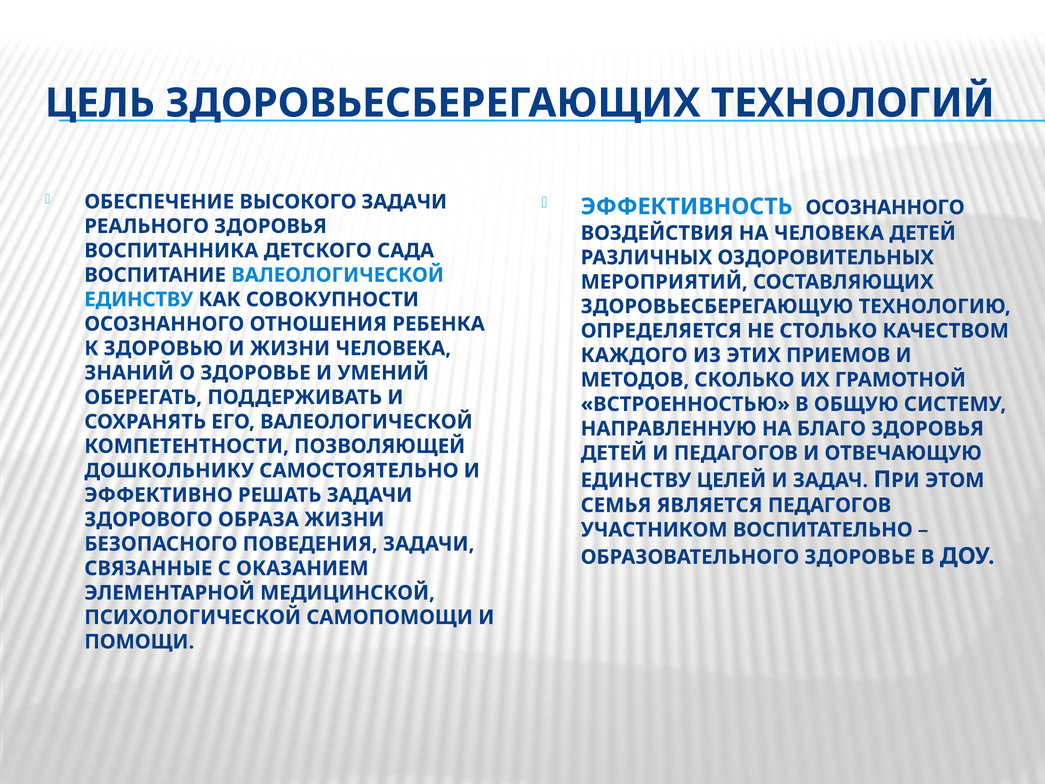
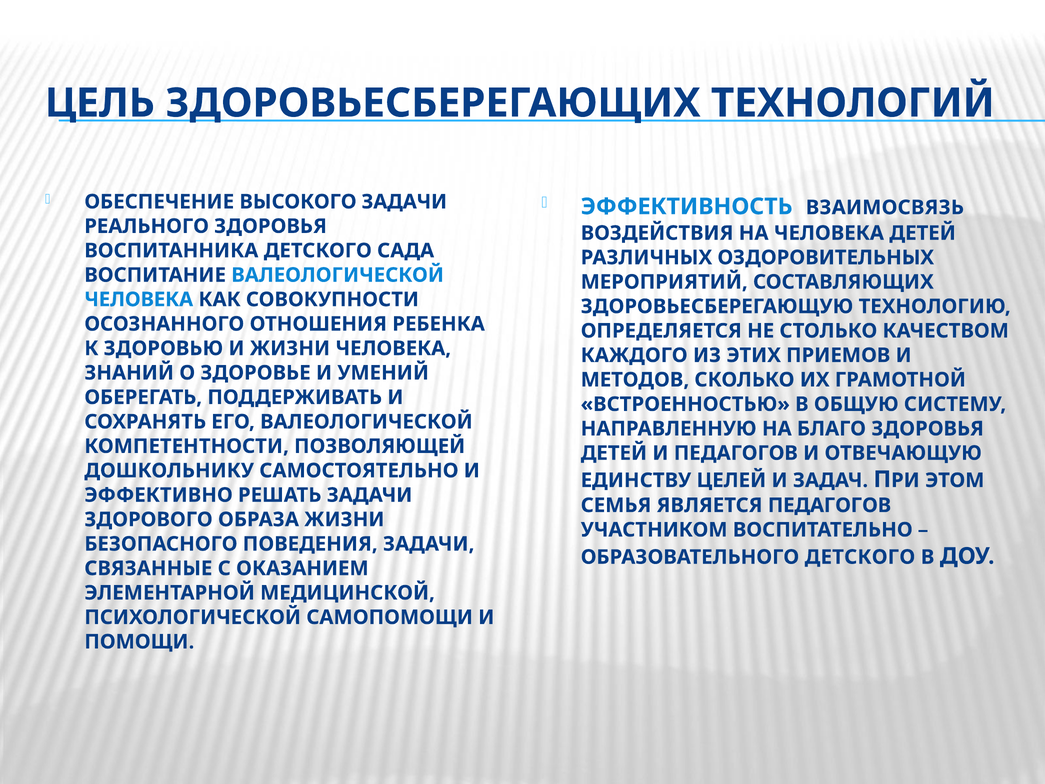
ЭФФЕКТИВНОСТЬ ОСОЗНАННОГО: ОСОЗНАННОГО -> ВЗАИМОСВЯЗЬ (885, 207)
ЕДИНСТВУ: ЕДИНСТВУ -> ЧЕЛОВЕКА (139, 299)
ОБРАЗОВАТЕЛЬНОГО ЗДОРОВЬЕ: ЗДОРОВЬЕ -> ДЕТСКОГО (860, 557)
